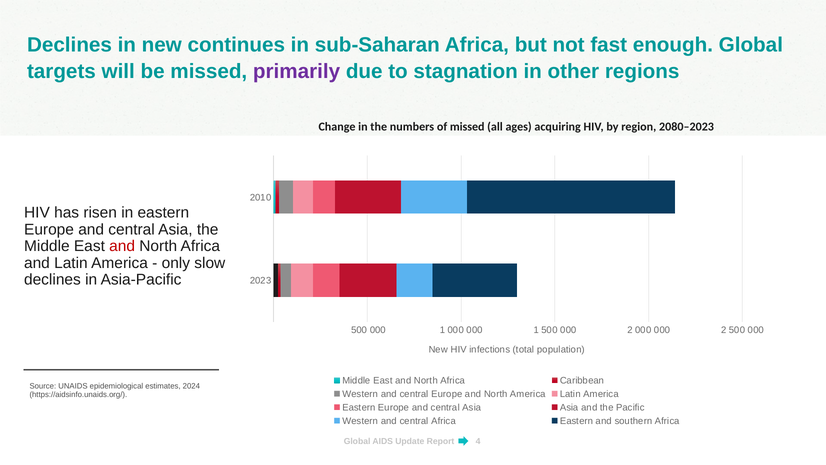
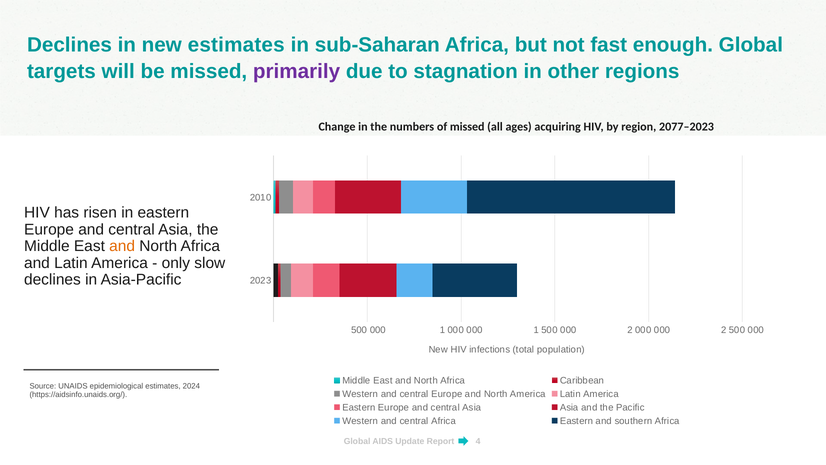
new continues: continues -> estimates (236, 45)
2080–2023: 2080–2023 -> 2077–2023 (687, 126)
and colour: red -> orange (122, 246)
